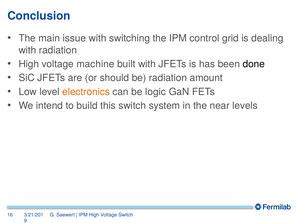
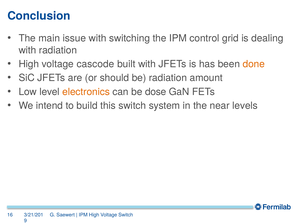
machine: machine -> cascode (95, 64)
done colour: black -> orange (254, 64)
logic: logic -> dose (156, 92)
